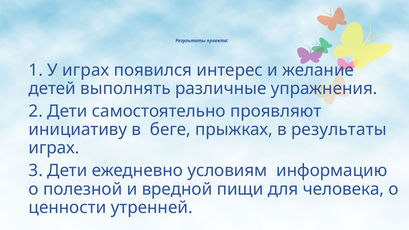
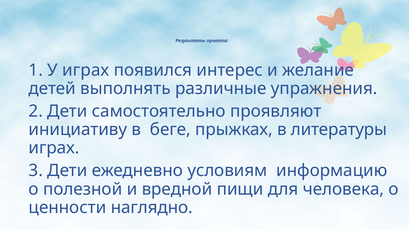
в результаты: результаты -> литературы (339, 130)
утренней: утренней -> наглядно (152, 208)
